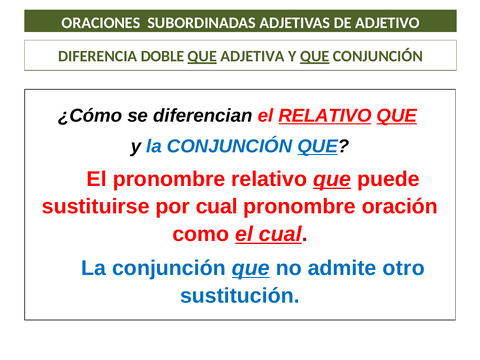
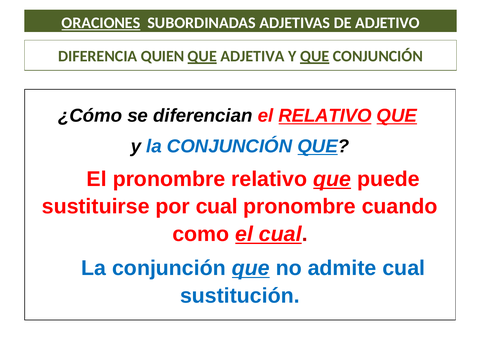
ORACIONES underline: none -> present (101, 23)
DOBLE: DOBLE -> QUIEN (163, 56)
oración: oración -> cuando (400, 206)
admite otro: otro -> cual (404, 268)
